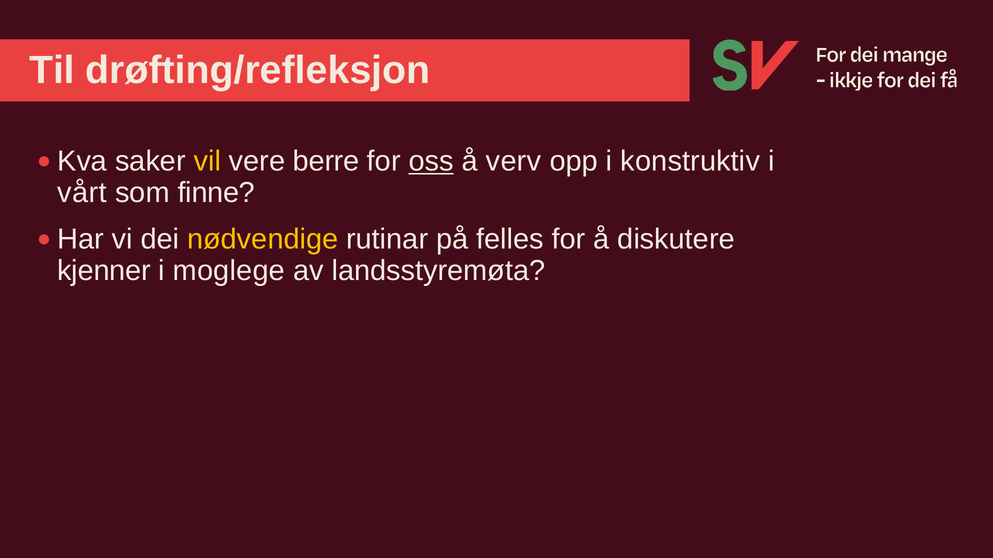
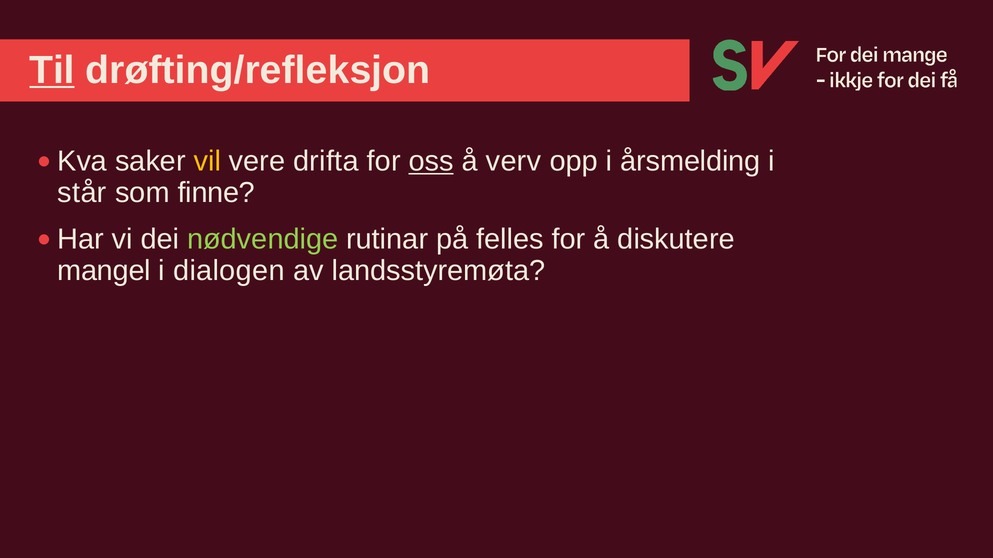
Til underline: none -> present (52, 70)
berre: berre -> drifta (326, 162)
konstruktiv: konstruktiv -> årsmelding (690, 162)
vårt: vårt -> står (82, 193)
nødvendige colour: yellow -> light green (263, 240)
kjenner: kjenner -> mangel (104, 271)
moglege: moglege -> dialogen (229, 271)
